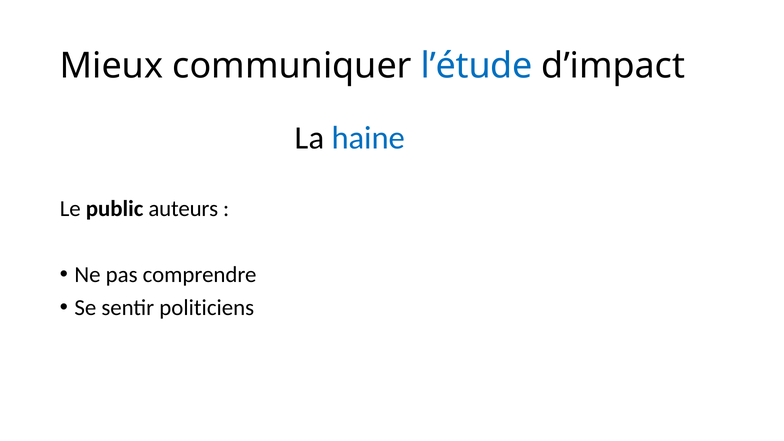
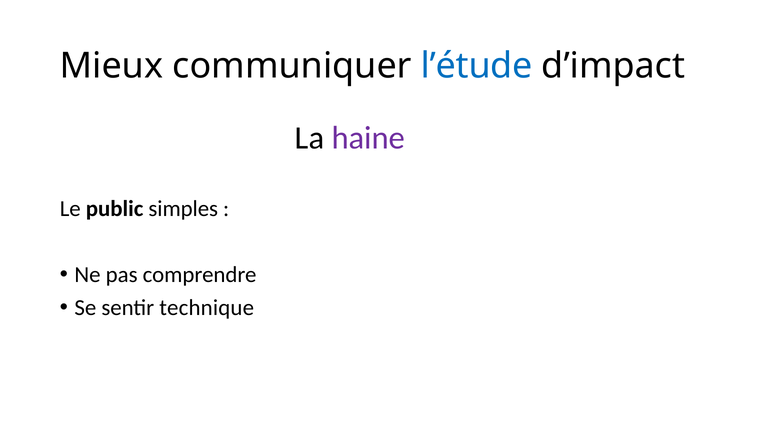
haine colour: blue -> purple (368, 138)
auteurs: auteurs -> simples (183, 209)
politiciens: politiciens -> technique (207, 307)
